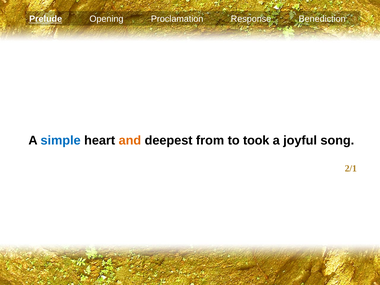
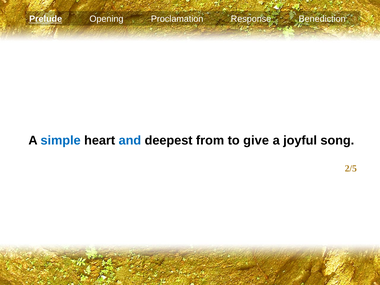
and colour: orange -> blue (130, 140)
took: took -> give (256, 140)
2/1: 2/1 -> 2/5 (351, 169)
